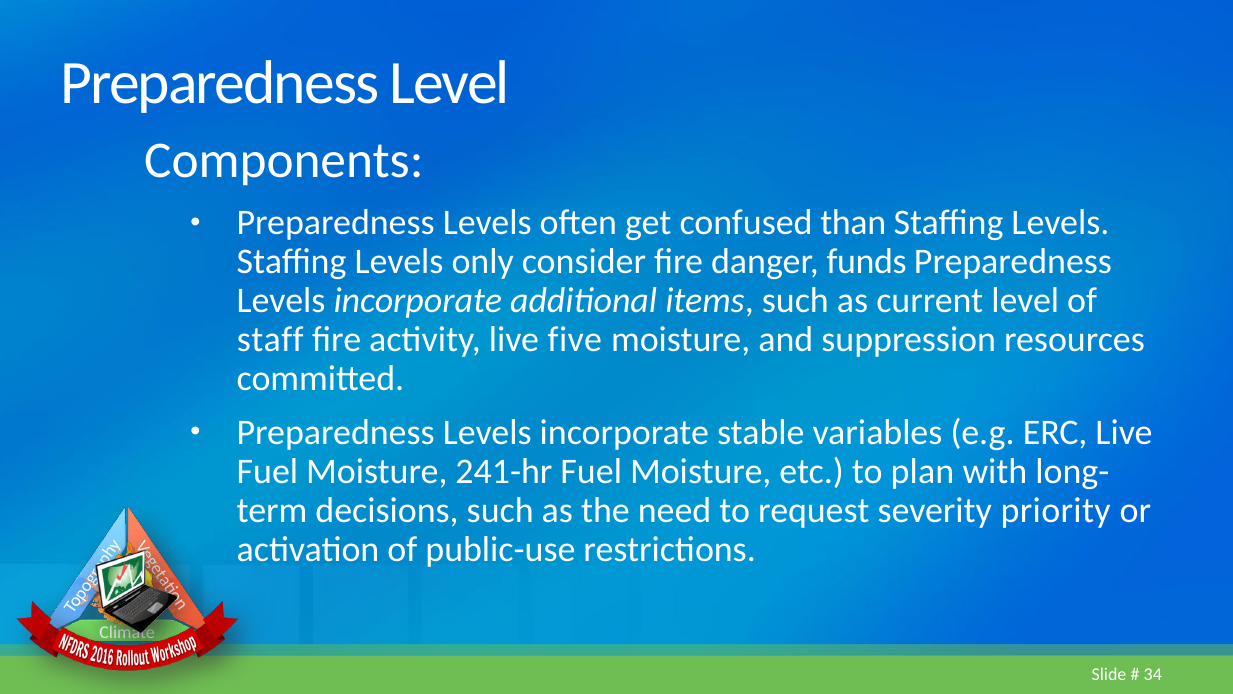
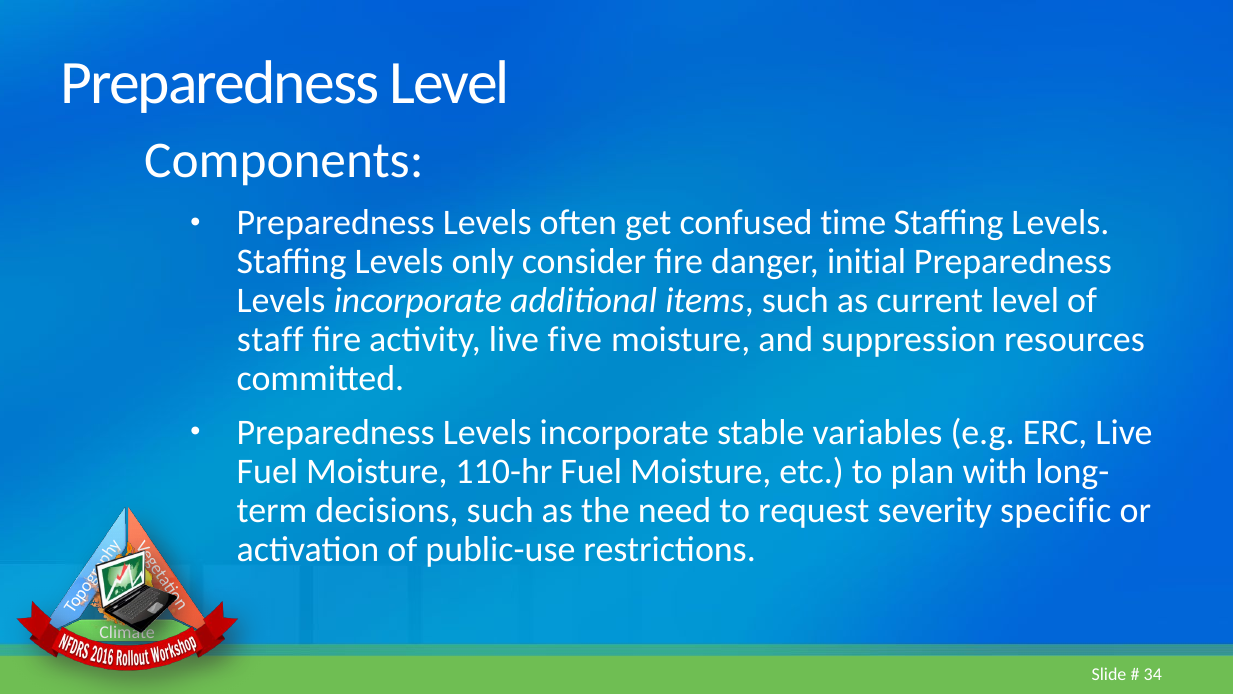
than: than -> time (853, 223)
funds: funds -> initial (867, 262)
241-hr: 241-hr -> 110-hr (504, 471)
priority: priority -> specific (1056, 510)
